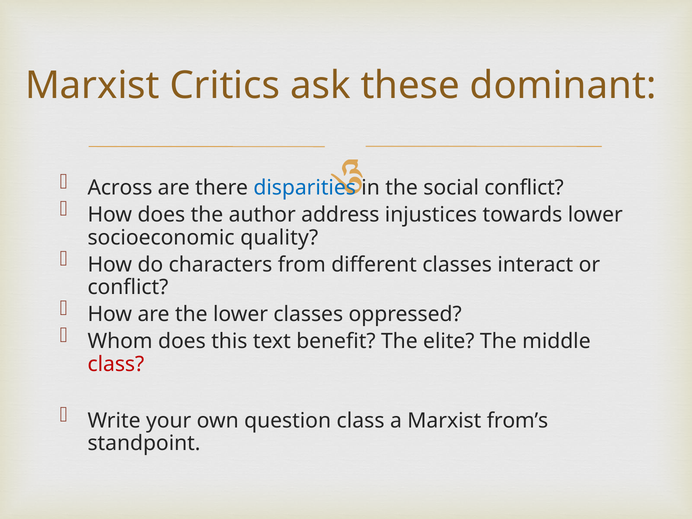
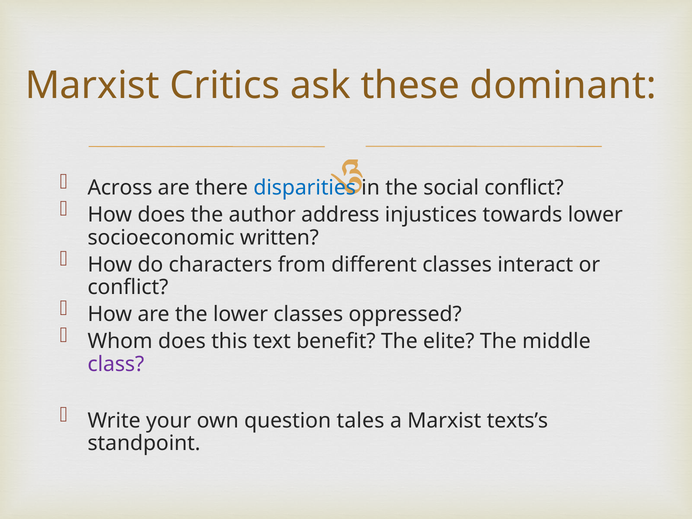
quality: quality -> written (279, 238)
class colour: red -> purple (116, 364)
question class: class -> tales (360, 421)
from’s: from’s -> texts’s (517, 421)
